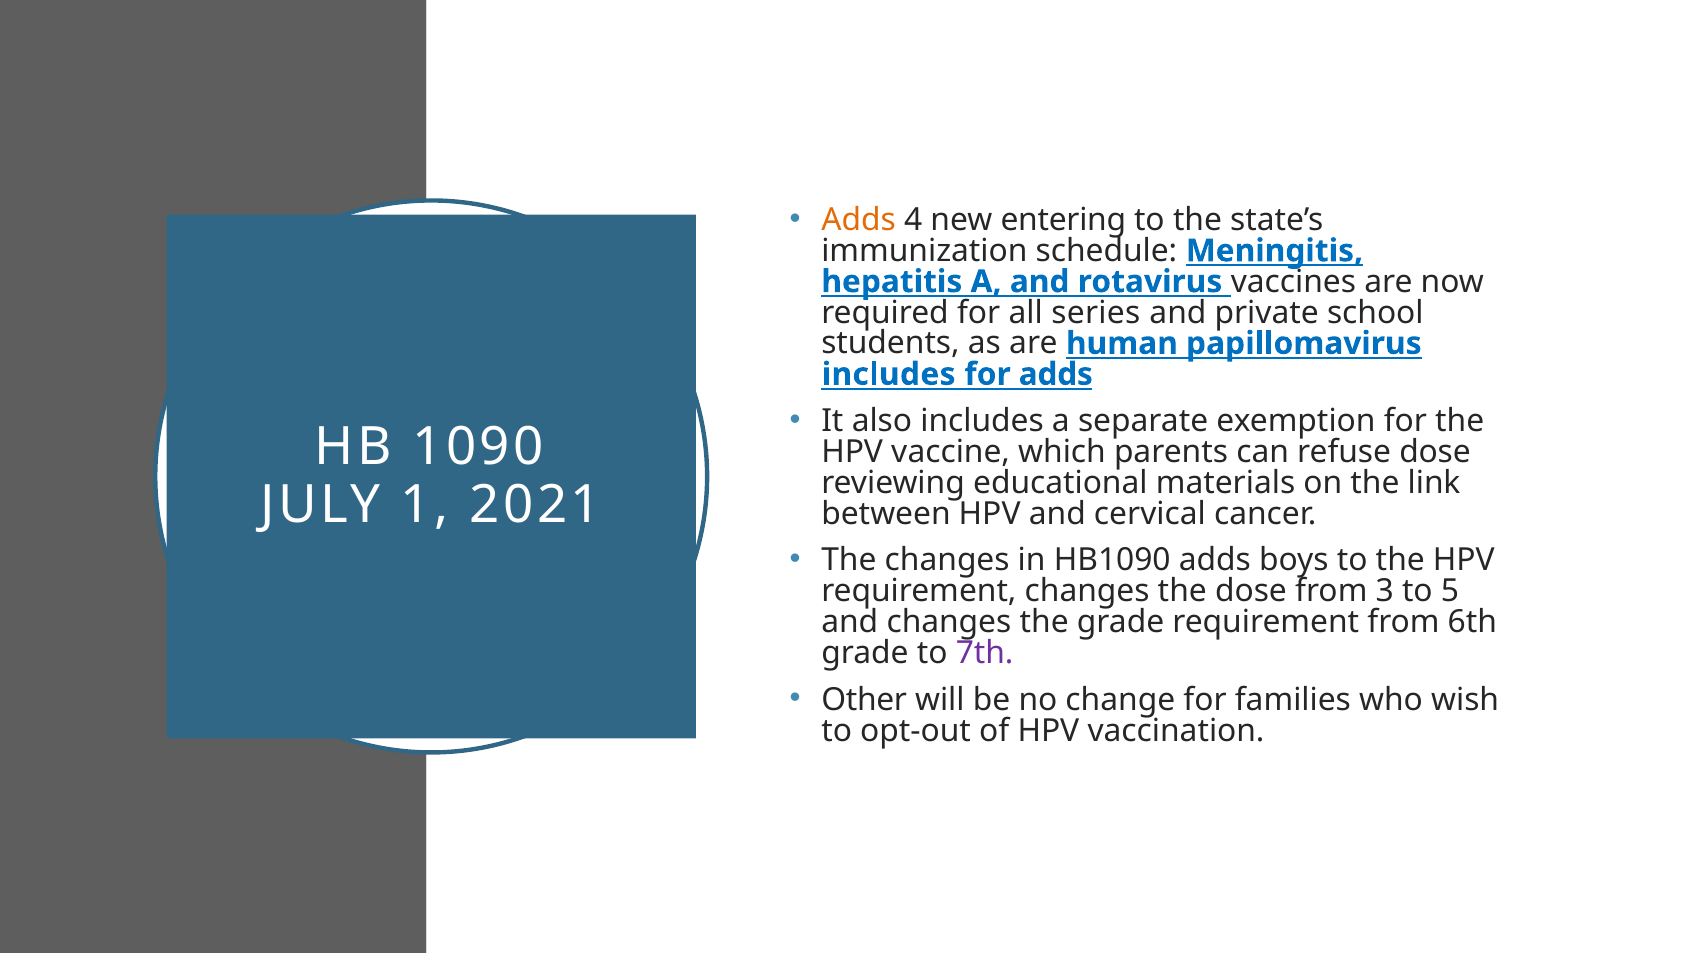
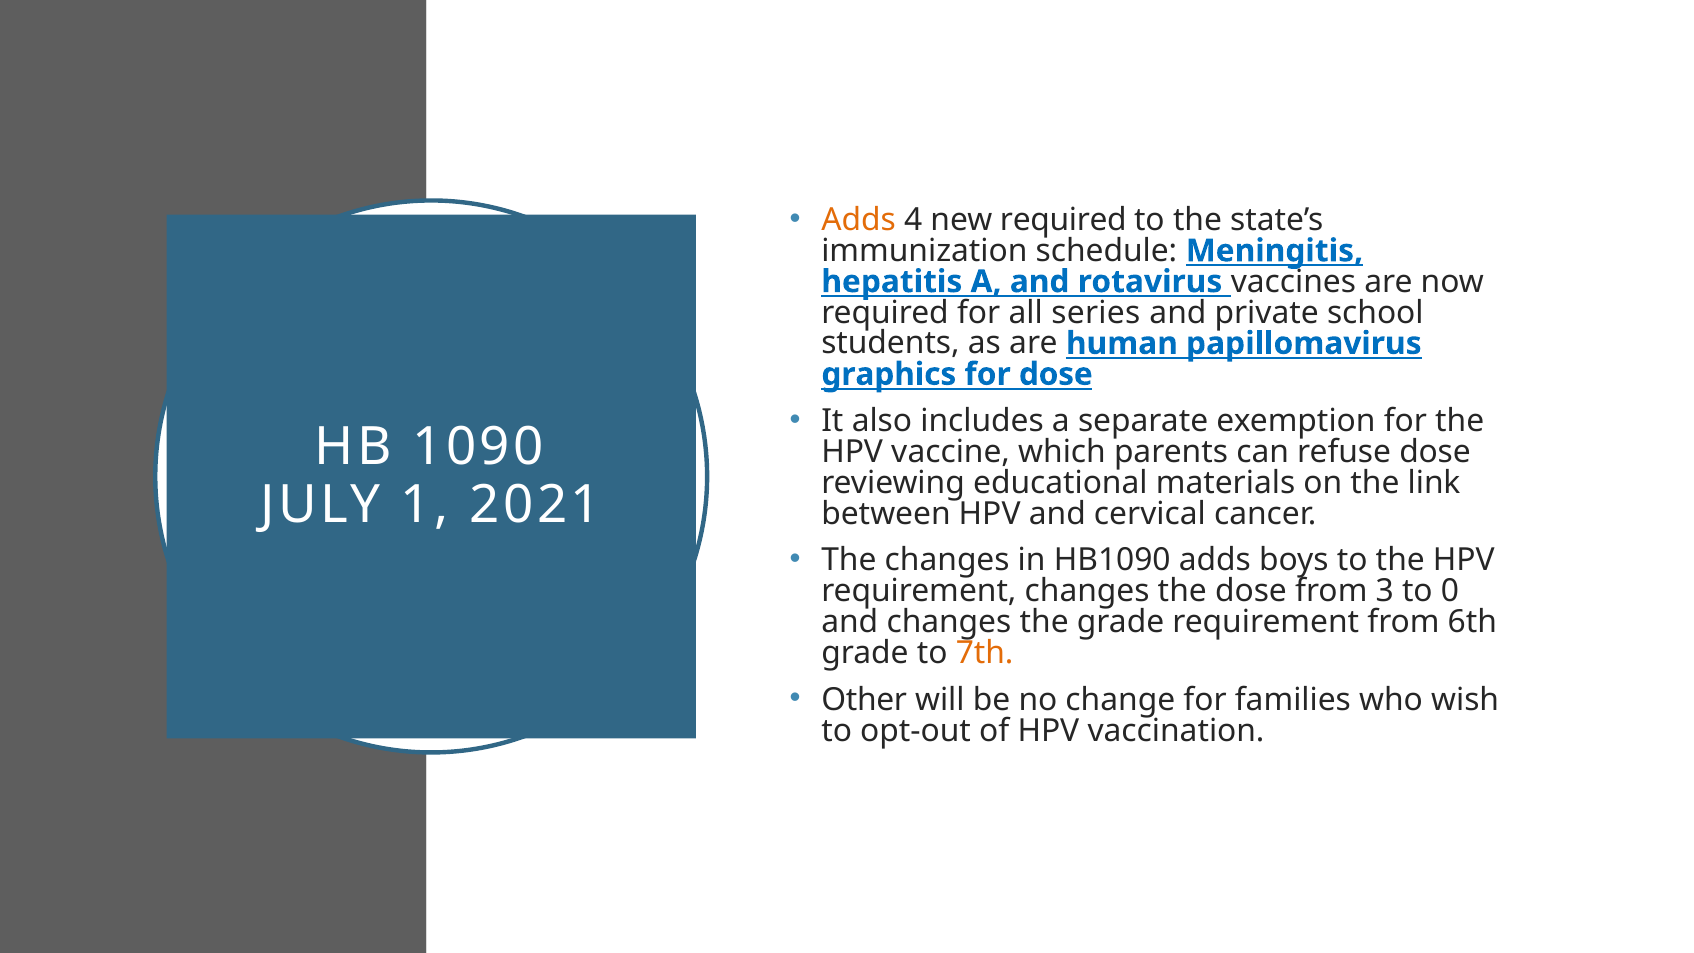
new entering: entering -> required (1063, 220)
includes: includes -> graphics (889, 374)
for adds: adds -> dose (1056, 374)
5: 5 -> 0 (1450, 591)
7th colour: purple -> orange (985, 653)
